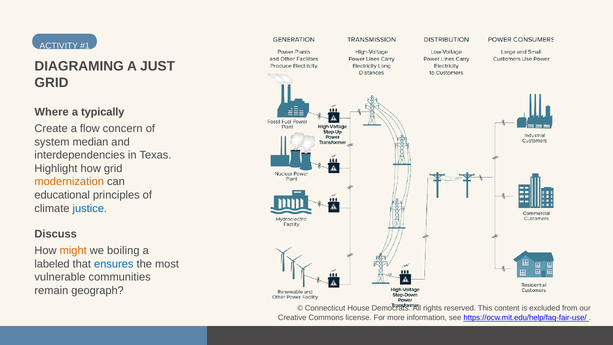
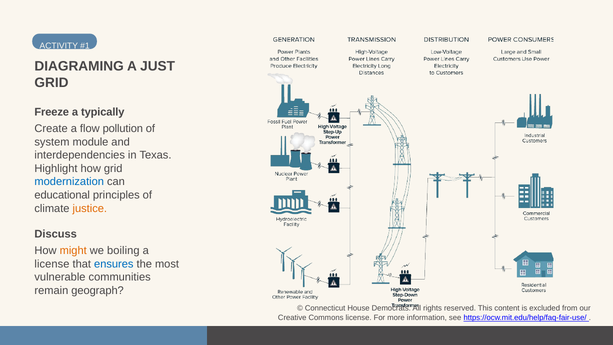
Where: Where -> Freeze (52, 112)
concern: concern -> pollution (123, 129)
median: median -> module (90, 142)
modernization colour: orange -> blue (69, 182)
justice colour: blue -> orange (90, 208)
labeled: labeled -> license (52, 264)
